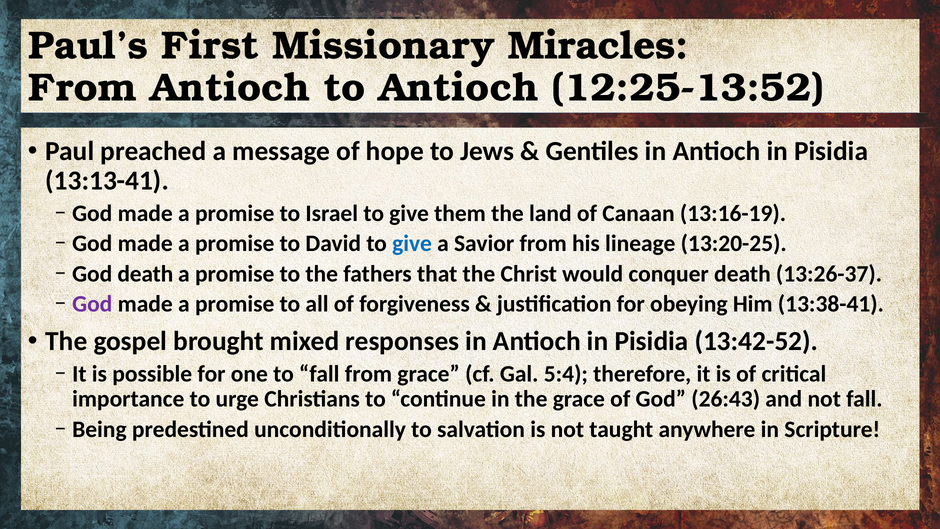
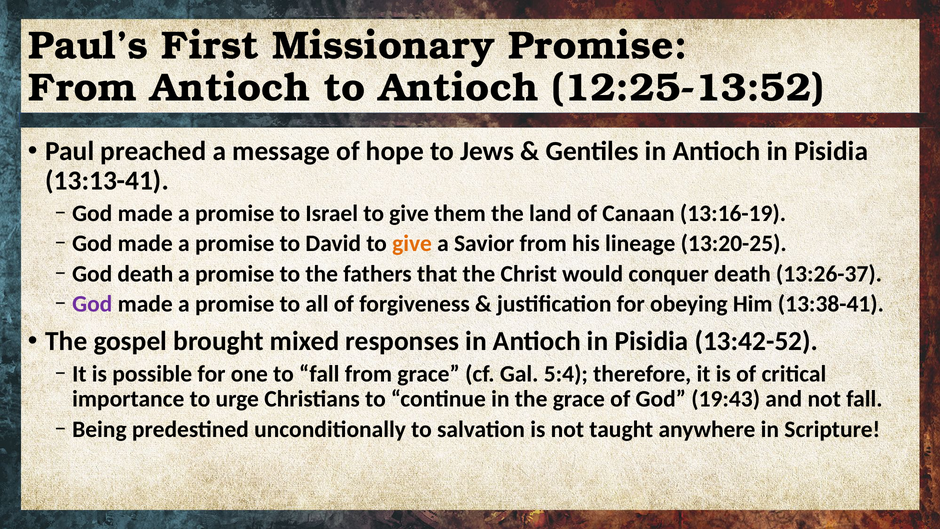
Missionary Miracles: Miracles -> Promise (598, 46)
give colour: blue -> orange (412, 243)
26:43: 26:43 -> 19:43 (726, 399)
